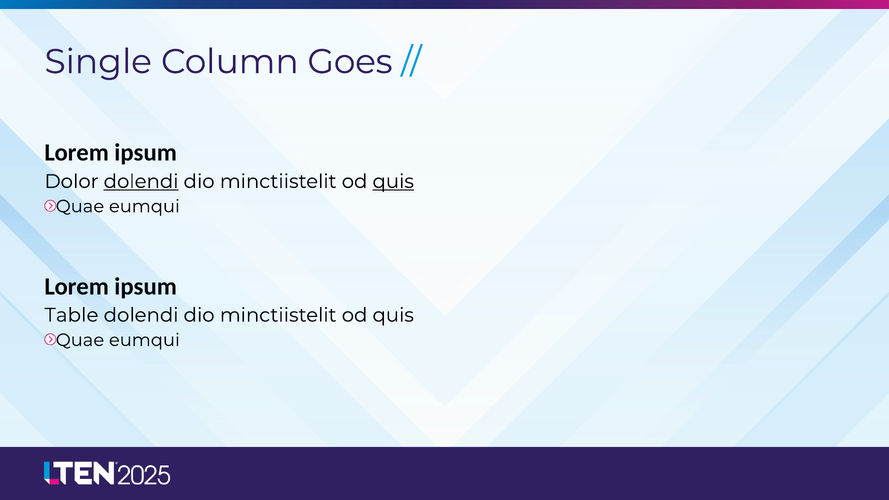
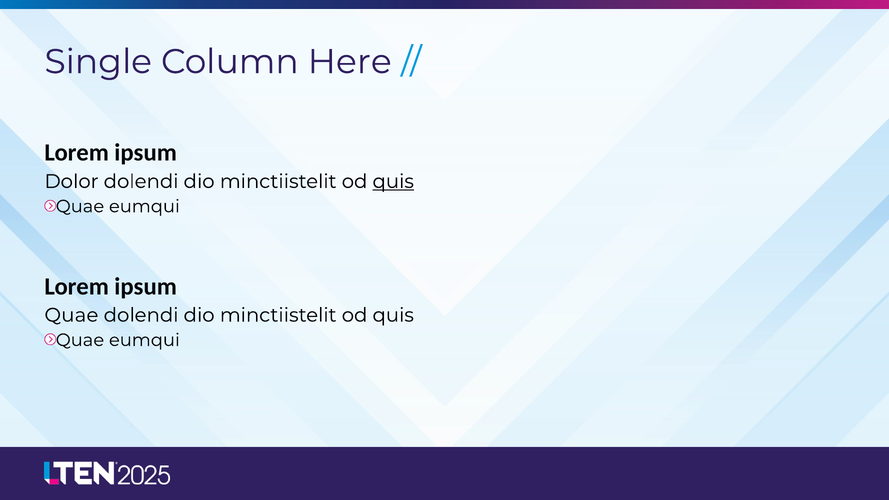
Goes: Goes -> Here (350, 62)
dolendi underline: present -> none (141, 181)
Table: Table -> Quae (71, 315)
